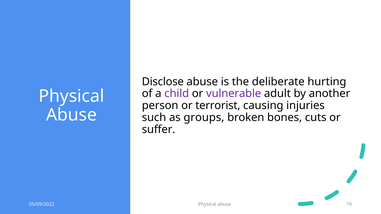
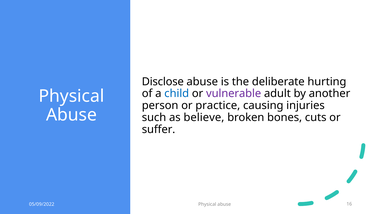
child colour: purple -> blue (177, 94)
terrorist: terrorist -> practice (218, 106)
groups: groups -> believe (204, 118)
